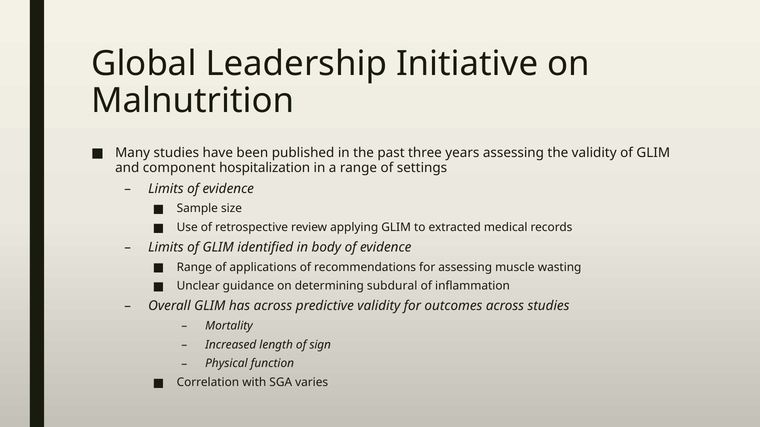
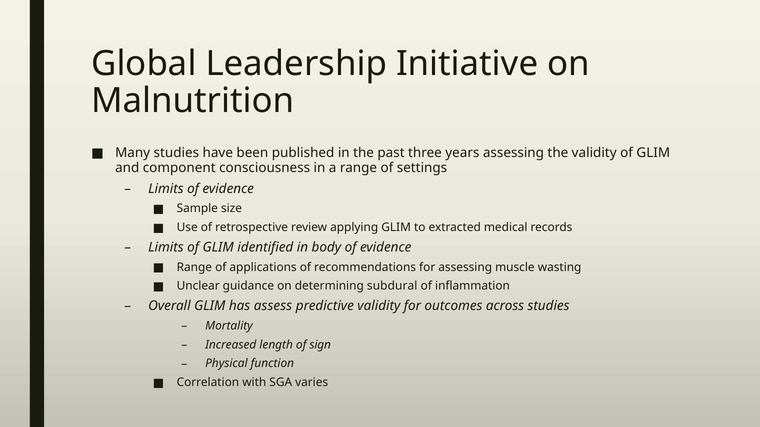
hospitalization: hospitalization -> consciousness (265, 168)
has across: across -> assess (273, 306)
